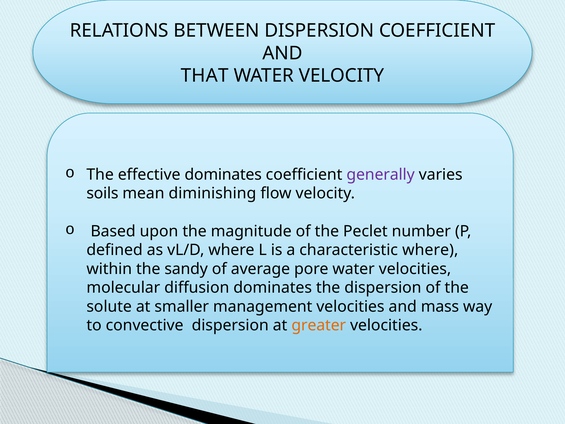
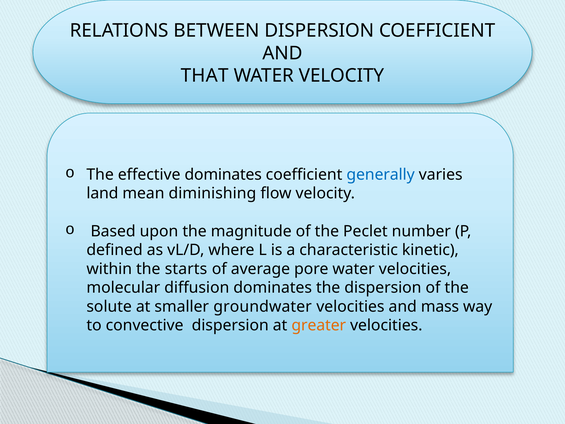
generally colour: purple -> blue (381, 175)
soils: soils -> land (102, 193)
characteristic where: where -> kinetic (430, 250)
sandy: sandy -> starts (186, 269)
management: management -> groundwater (263, 306)
